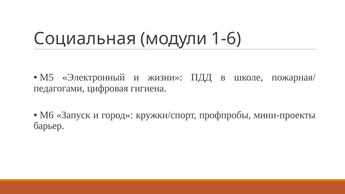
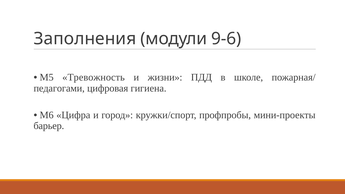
Социальная: Социальная -> Заполнения (85, 39)
1-6: 1-6 -> 9-6 (226, 39)
Электронный: Электронный -> Тревожность (94, 77)
Запуск: Запуск -> Цифра (73, 115)
